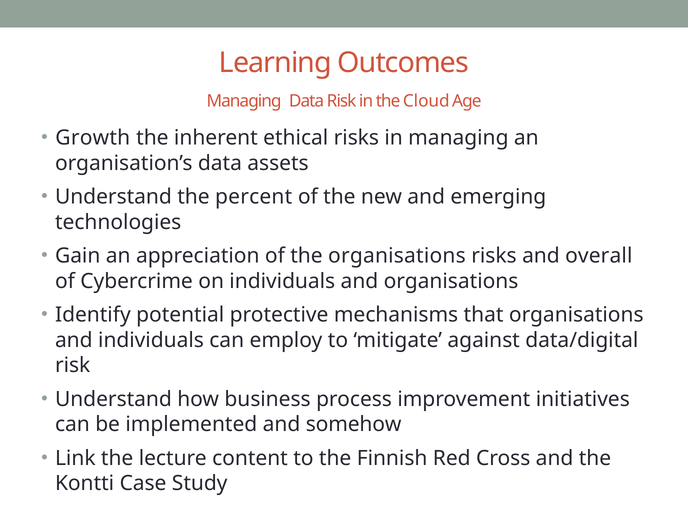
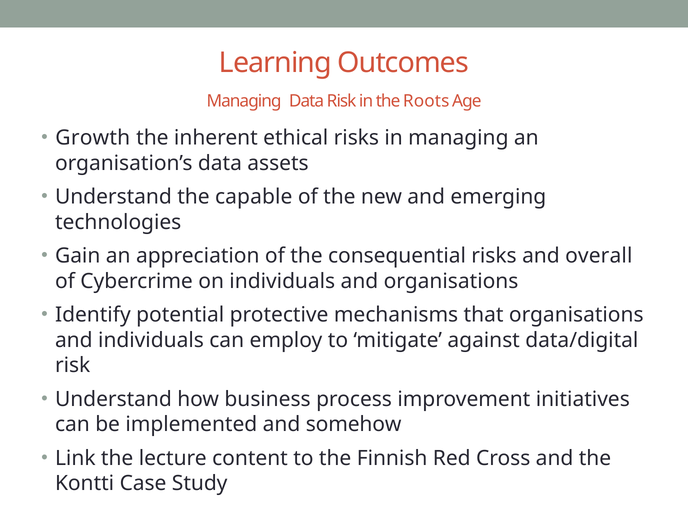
Cloud: Cloud -> Roots (426, 101)
percent: percent -> capable (254, 197)
the organisations: organisations -> consequential (397, 256)
